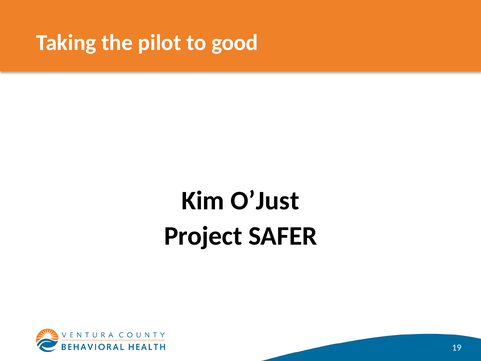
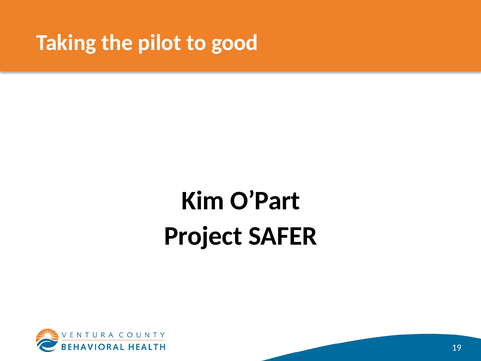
O’Just: O’Just -> O’Part (265, 200)
